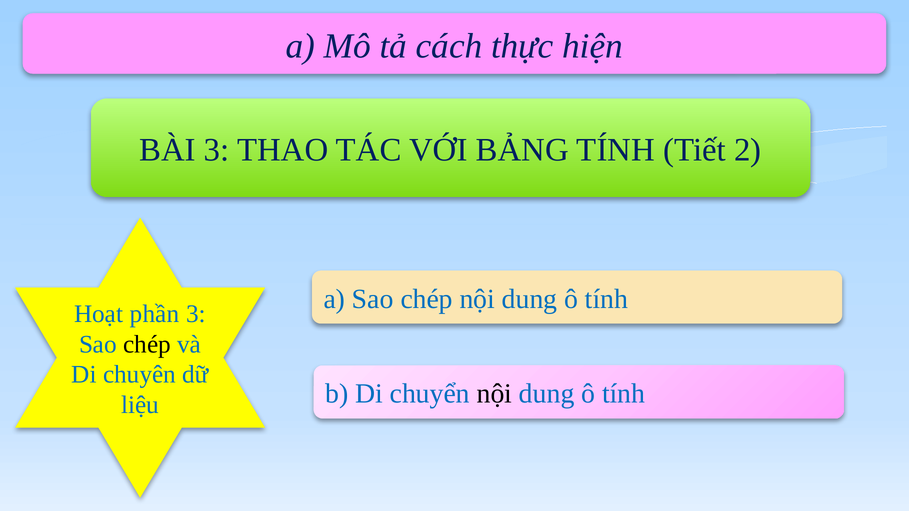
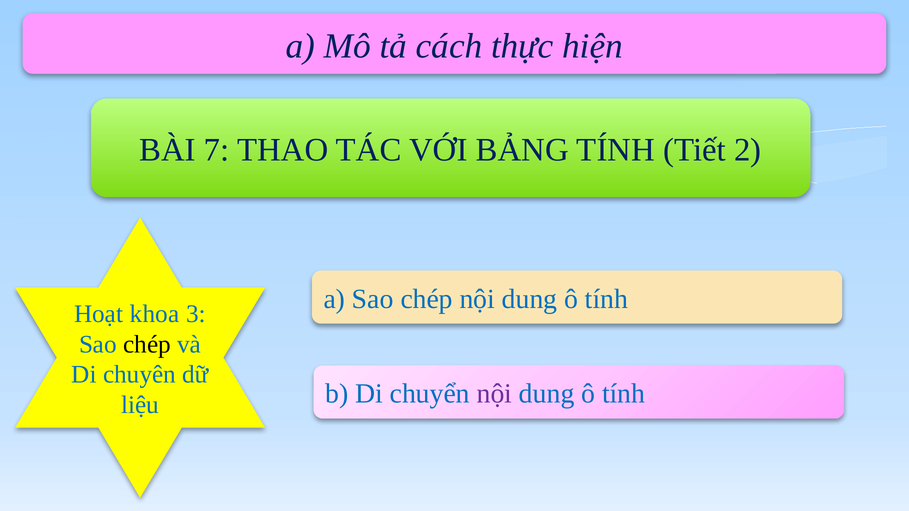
BÀI 3: 3 -> 7 (217, 150)
phần: phần -> khoa (155, 314)
nội colour: black -> purple (494, 394)
